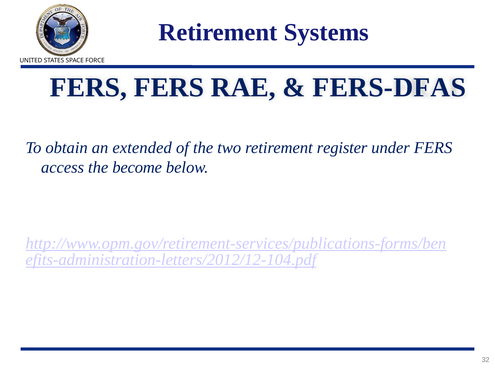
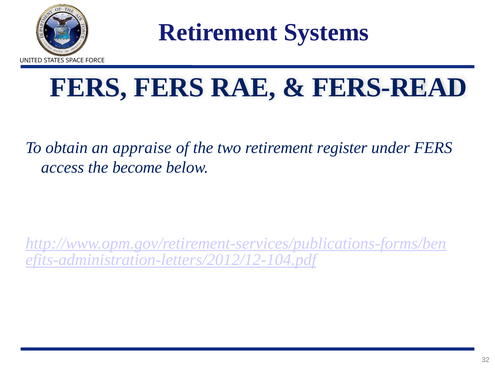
FERS-DFAS: FERS-DFAS -> FERS-READ (390, 87)
extended: extended -> appraise (142, 148)
